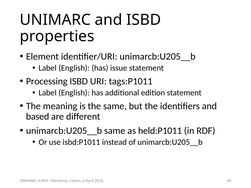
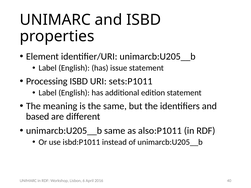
tags:P1011: tags:P1011 -> sets:P1011 (131, 81)
held:P1011: held:P1011 -> also:P1011 (160, 131)
